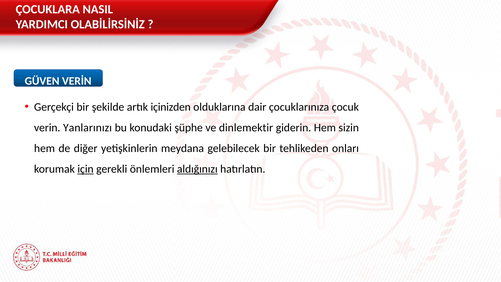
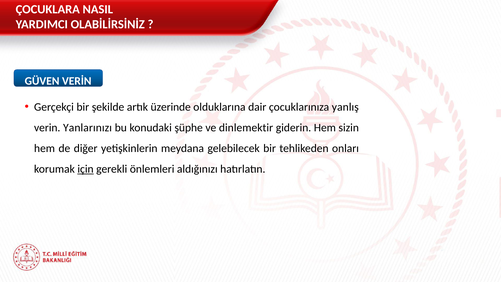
içinizden: içinizden -> üzerinde (171, 107)
çocuk: çocuk -> yanlış (345, 107)
aldığınızı underline: present -> none (197, 169)
